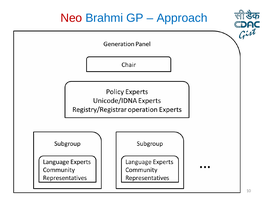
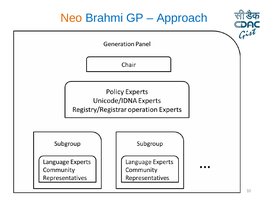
Neo colour: red -> orange (71, 18)
